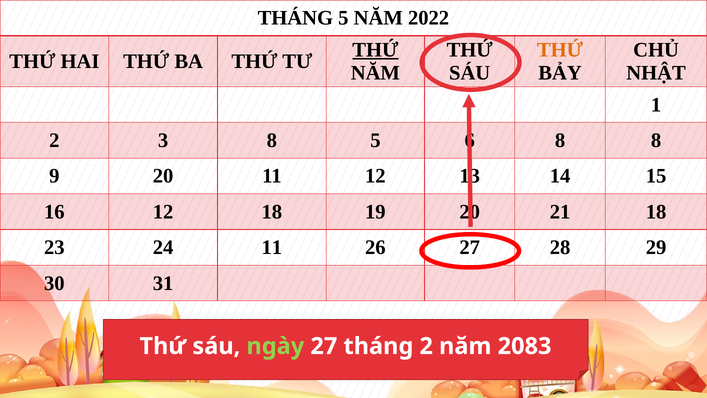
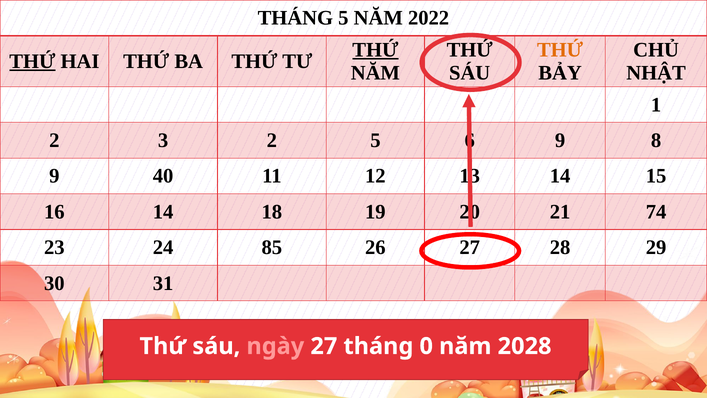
THỨ underline: none -> present (32, 61)
3 8: 8 -> 2 (272, 140)
8: 8 -> 9 (560, 140)
9 20: 20 -> 40 (163, 176)
16 12: 12 -> 14 (163, 212)
21 18: 18 -> 74 (656, 212)
24 11: 11 -> 85 (272, 247)
ngày colour: light green -> pink (275, 346)
tháng 2: 2 -> 0 (426, 346)
2083: 2083 -> 2028 (525, 346)
